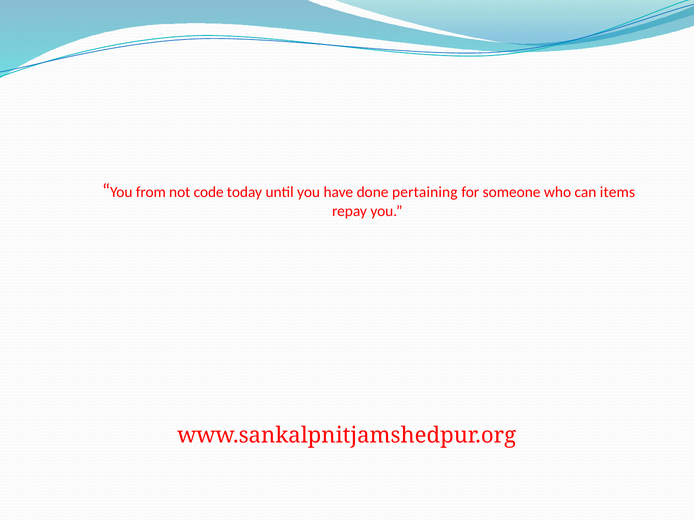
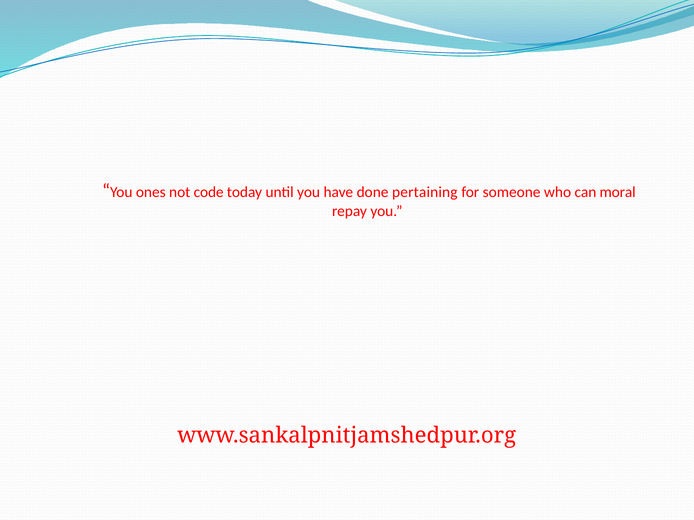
from: from -> ones (151, 192)
items: items -> moral (618, 192)
